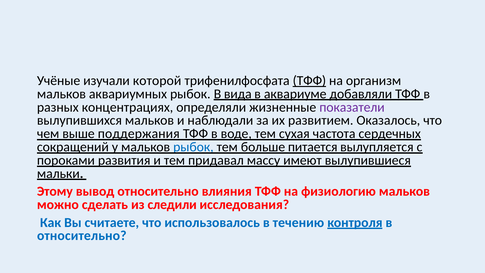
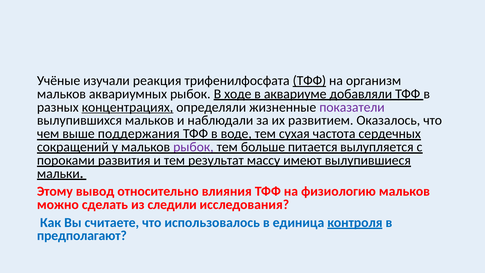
которой: которой -> реакция (157, 81)
вида: вида -> ходе (238, 94)
концентрациях underline: none -> present (127, 107)
рыбок colour: blue -> purple (193, 147)
придавал: придавал -> результат (216, 160)
течению: течению -> единица (298, 222)
относительно: относительно -> предполагают (82, 236)
